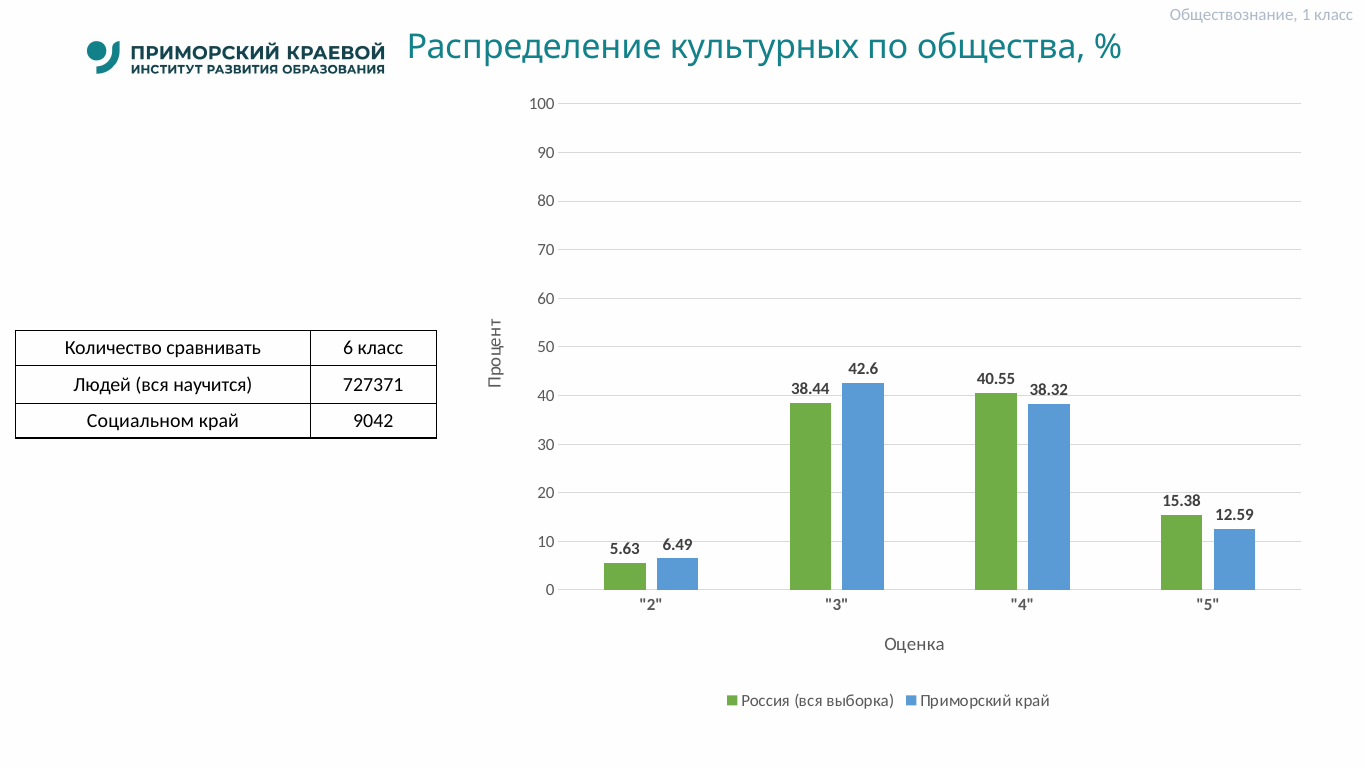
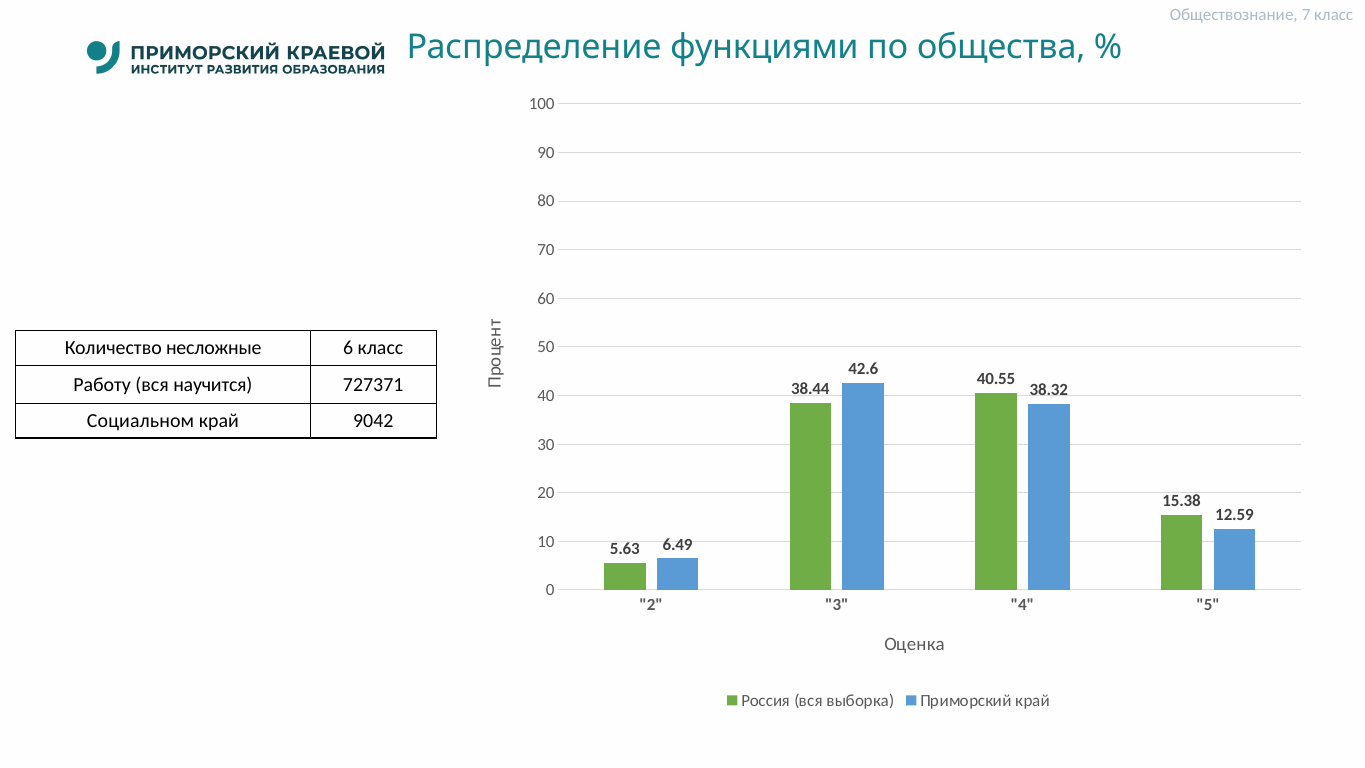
1: 1 -> 7 (1306, 15)
культурных: культурных -> функциями (764, 47)
сравнивать: сравнивать -> несложные (214, 348)
Людей: Людей -> Работу (102, 385)
